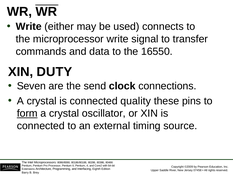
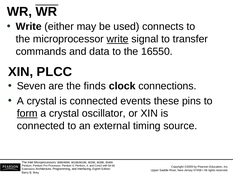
write underline: none -> present (118, 39)
DUTY: DUTY -> PLCC (54, 72)
send: send -> finds (95, 86)
quality: quality -> events (136, 101)
